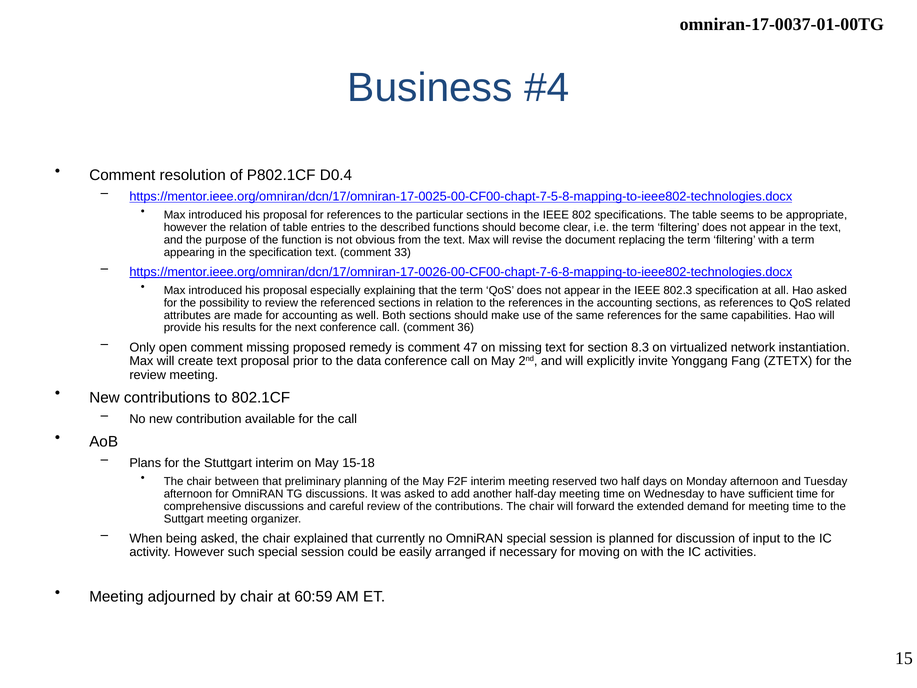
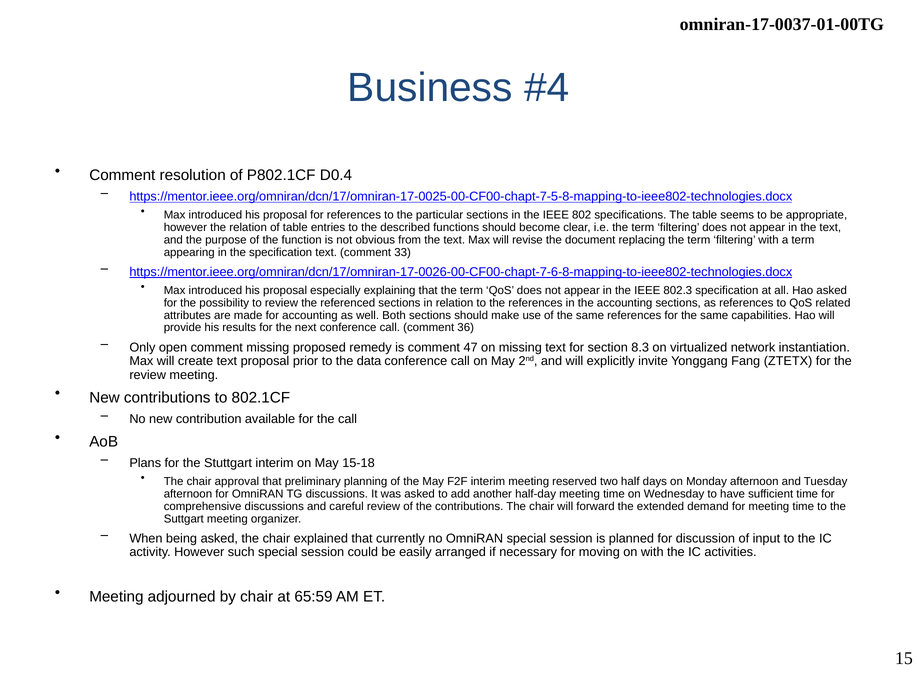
between: between -> approval (237, 481)
60:59: 60:59 -> 65:59 (313, 597)
